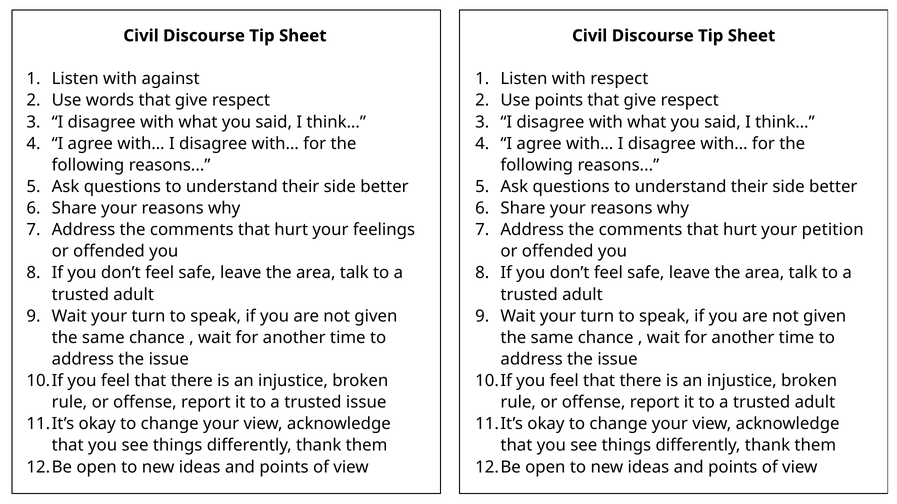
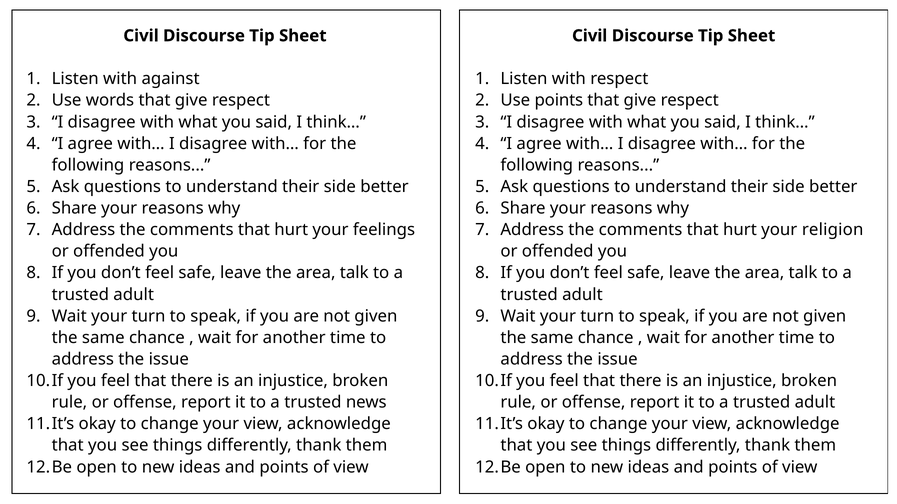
petition: petition -> religion (833, 230)
trusted issue: issue -> news (366, 403)
